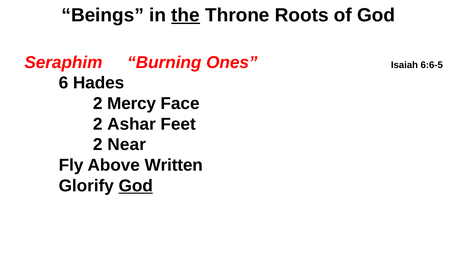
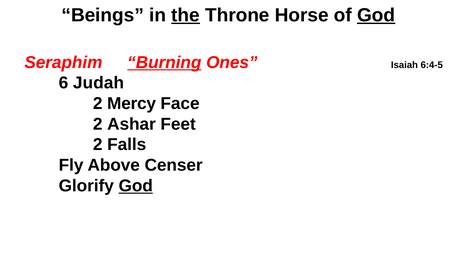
Roots: Roots -> Horse (302, 15)
God underline: none -> present (376, 15)
Burning underline: none -> present (164, 62)
6:6-5: 6:6-5 -> 6:4-5 (432, 65)
Hades: Hades -> Judah (99, 83)
Near: Near -> Falls (127, 145)
Written: Written -> Censer (174, 165)
